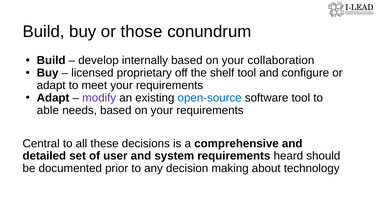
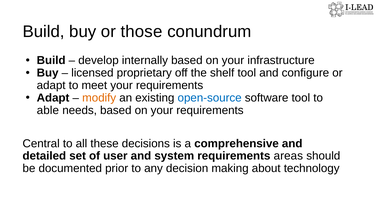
collaboration: collaboration -> infrastructure (281, 61)
modify colour: purple -> orange (99, 98)
heard: heard -> areas (288, 156)
